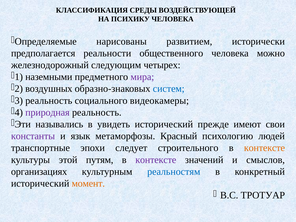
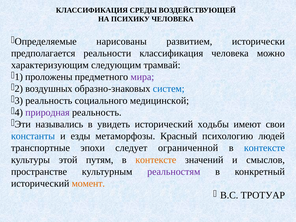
реальности общественного: общественного -> классификация (171, 53)
железнодорожный: железнодорожный -> характеризующим (50, 65)
четырех: четырех -> трамвай (162, 65)
наземными: наземными -> проложены (49, 77)
видеокамеры: видеокамеры -> медицинской (159, 101)
прежде: прежде -> ходьбы (213, 124)
константы colour: purple -> blue (33, 136)
язык: язык -> езды (80, 136)
строительного: строительного -> ограниченной (188, 148)
контексте colour: orange -> blue (264, 148)
контексте colour: purple -> orange (156, 160)
организациях: организациях -> пространстве (39, 172)
реальностям colour: blue -> purple (174, 172)
